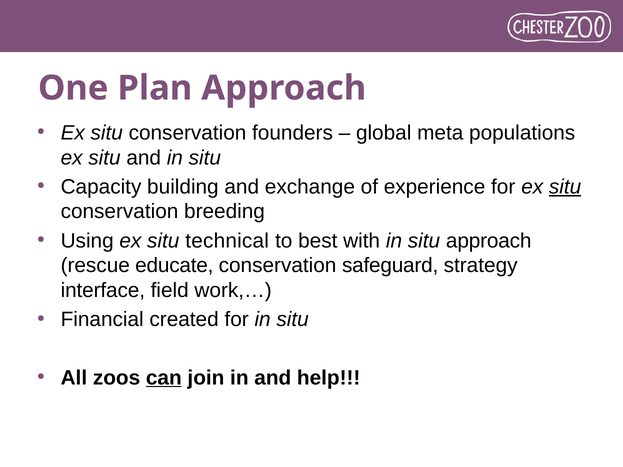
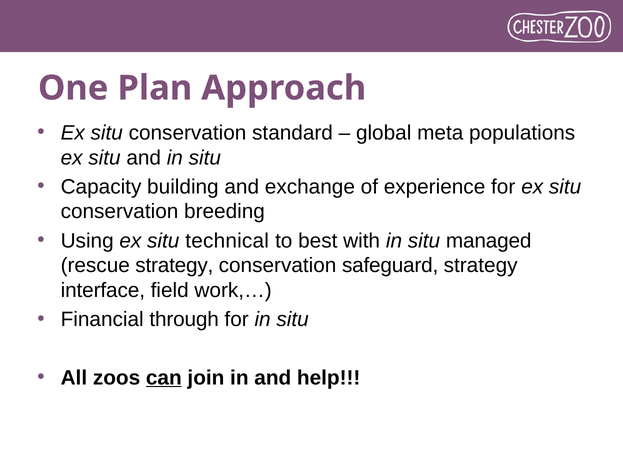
founders: founders -> standard (293, 133)
situ underline: present -> none (565, 187)
situ approach: approach -> managed (489, 241)
rescue educate: educate -> strategy (174, 266)
created: created -> through (184, 320)
